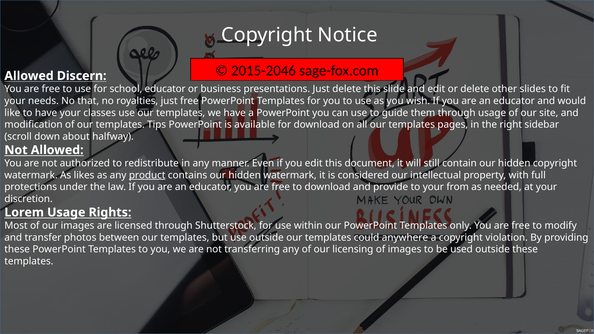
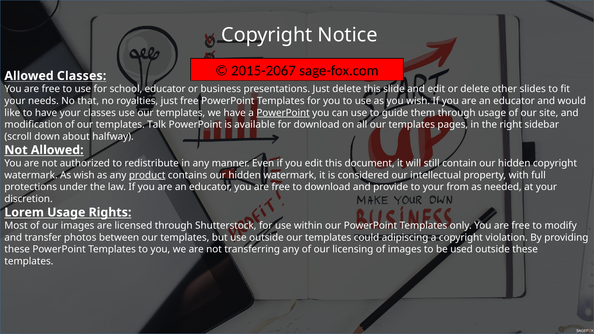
2015-2046: 2015-2046 -> 2015-2067 (263, 70)
Allowed Discern: Discern -> Classes (82, 76)
PowerPoint underline: none -> present (283, 113)
Tips: Tips -> Talk (157, 125)
As likes: likes -> wish (84, 175)
anywhere: anywhere -> adipiscing (405, 238)
